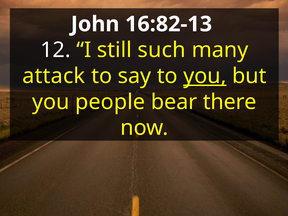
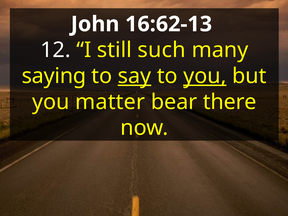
16:82-13: 16:82-13 -> 16:62-13 (169, 24)
attack: attack -> saying (54, 76)
say underline: none -> present (134, 76)
people: people -> matter (110, 102)
